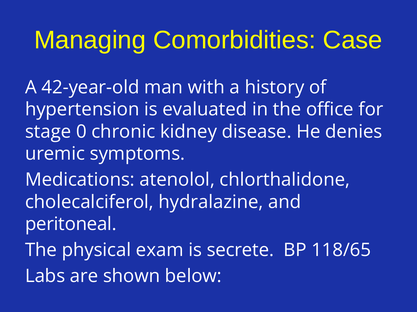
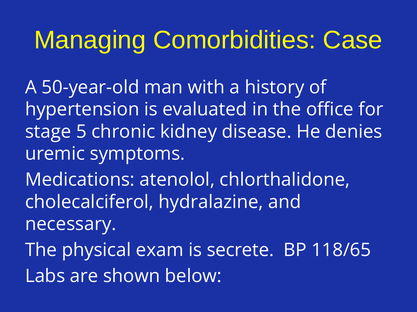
42-year-old: 42-year-old -> 50-year-old (90, 87)
0: 0 -> 5 (81, 132)
peritoneal: peritoneal -> necessary (71, 225)
